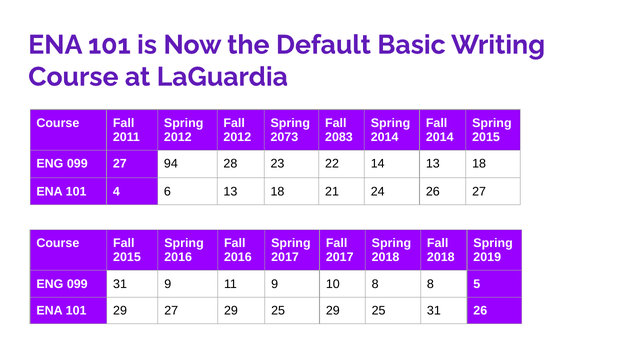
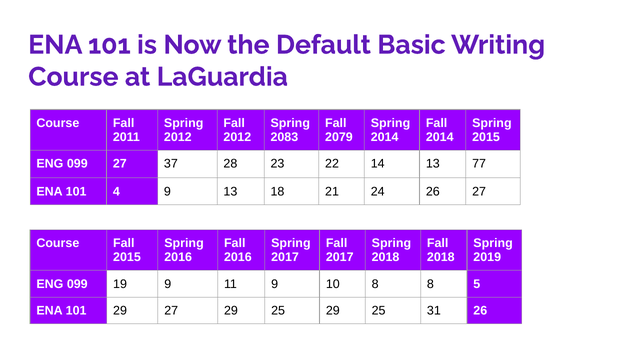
2073: 2073 -> 2083 (284, 137)
2083: 2083 -> 2079 (339, 137)
94: 94 -> 37 (171, 164)
14 13 18: 18 -> 77 (479, 164)
4 6: 6 -> 9 (167, 192)
099 31: 31 -> 19 (120, 284)
